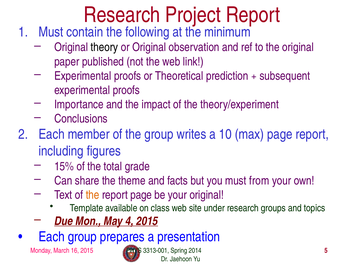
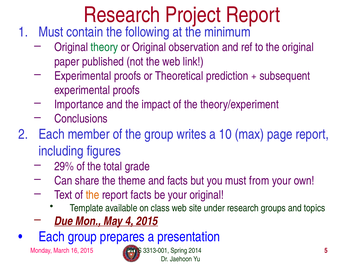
theory colour: black -> green (104, 47)
15%: 15% -> 29% (64, 167)
report page: page -> facts (141, 195)
